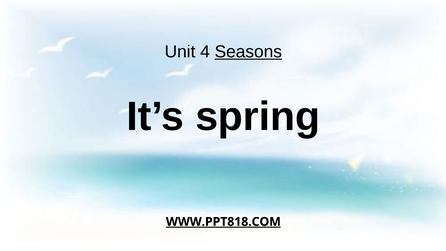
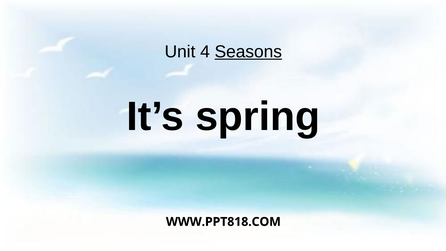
WWW.PPT818.COM underline: present -> none (223, 222)
